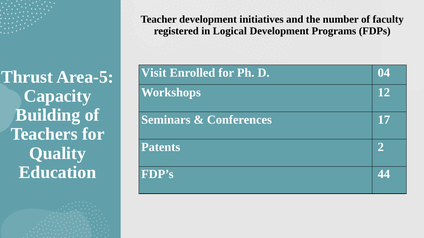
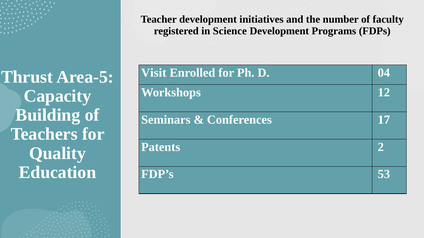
Logical: Logical -> Science (230, 31)
44: 44 -> 53 (384, 175)
